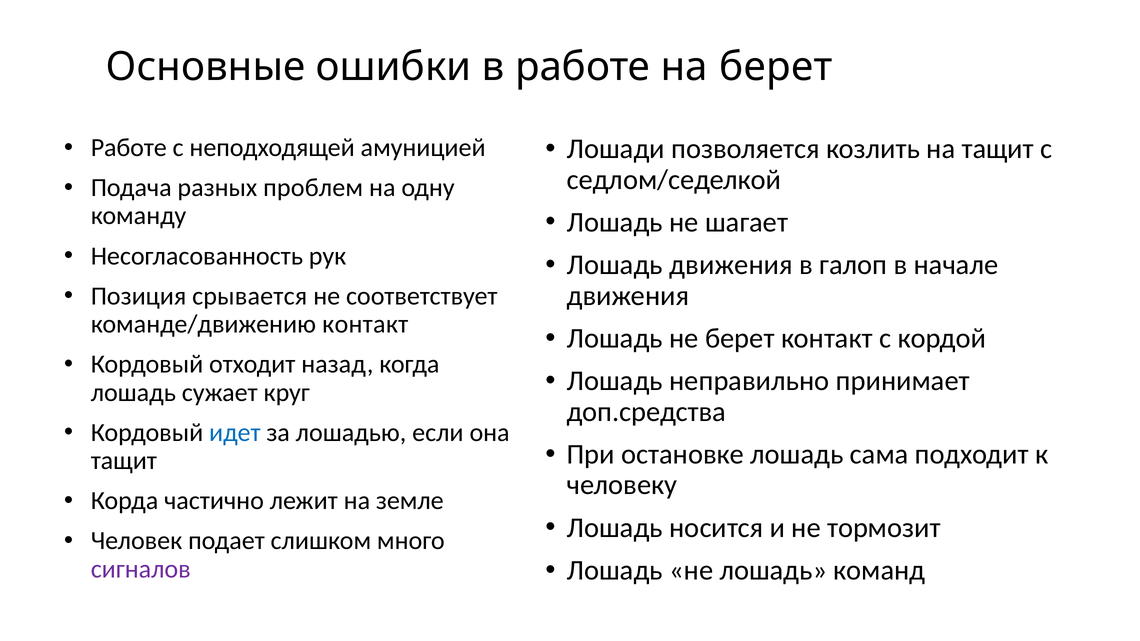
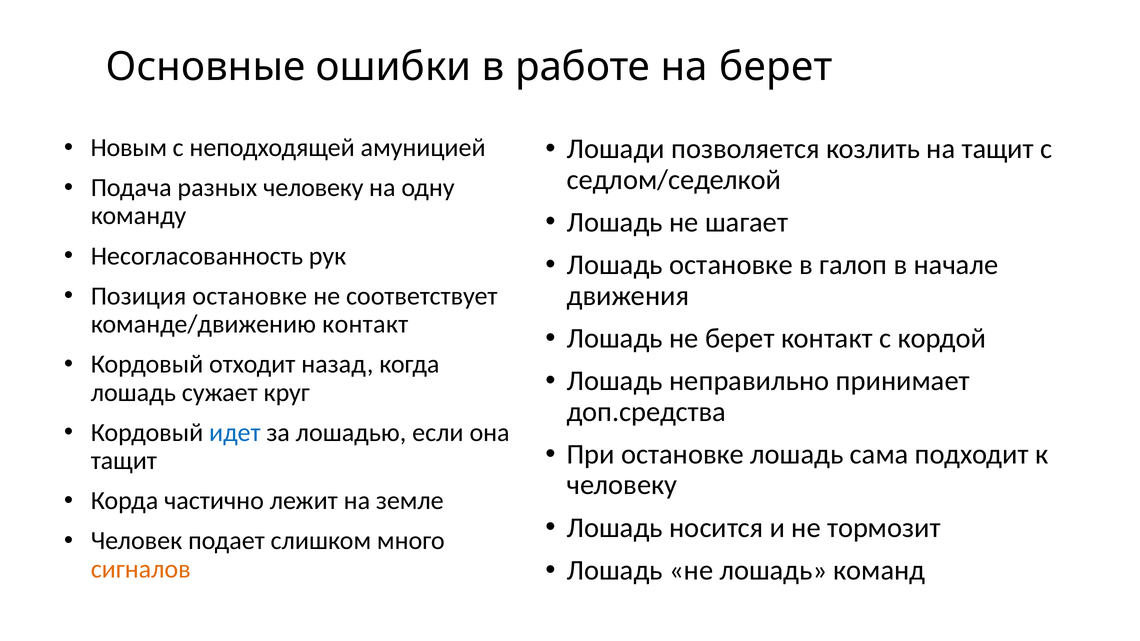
Работе: Работе -> Новым (129, 148)
разных проблем: проблем -> человеку (313, 188)
Лошадь движения: движения -> остановке (731, 265)
Позиция срывается: срывается -> остановке (250, 296)
сигналов colour: purple -> orange (141, 569)
